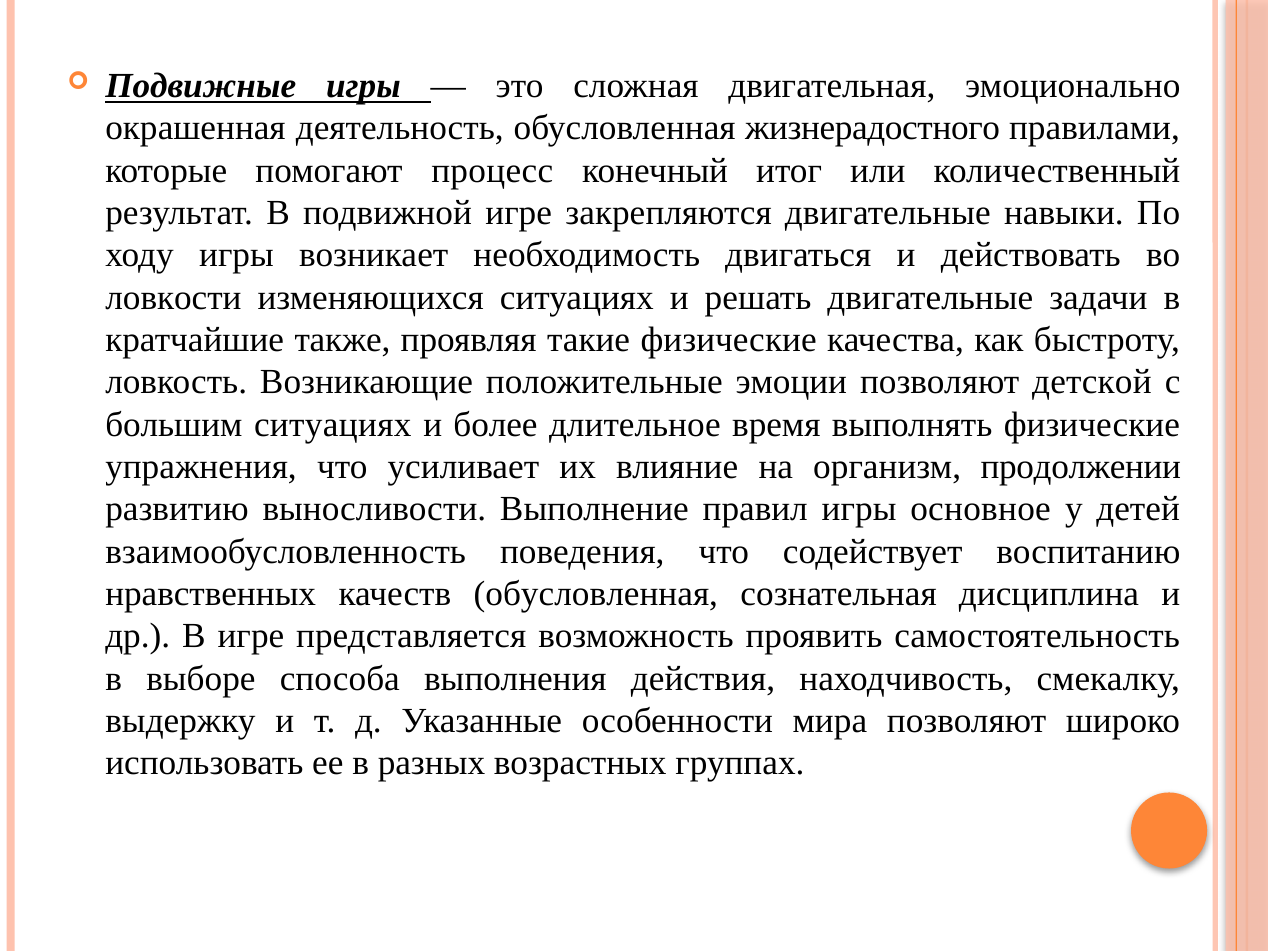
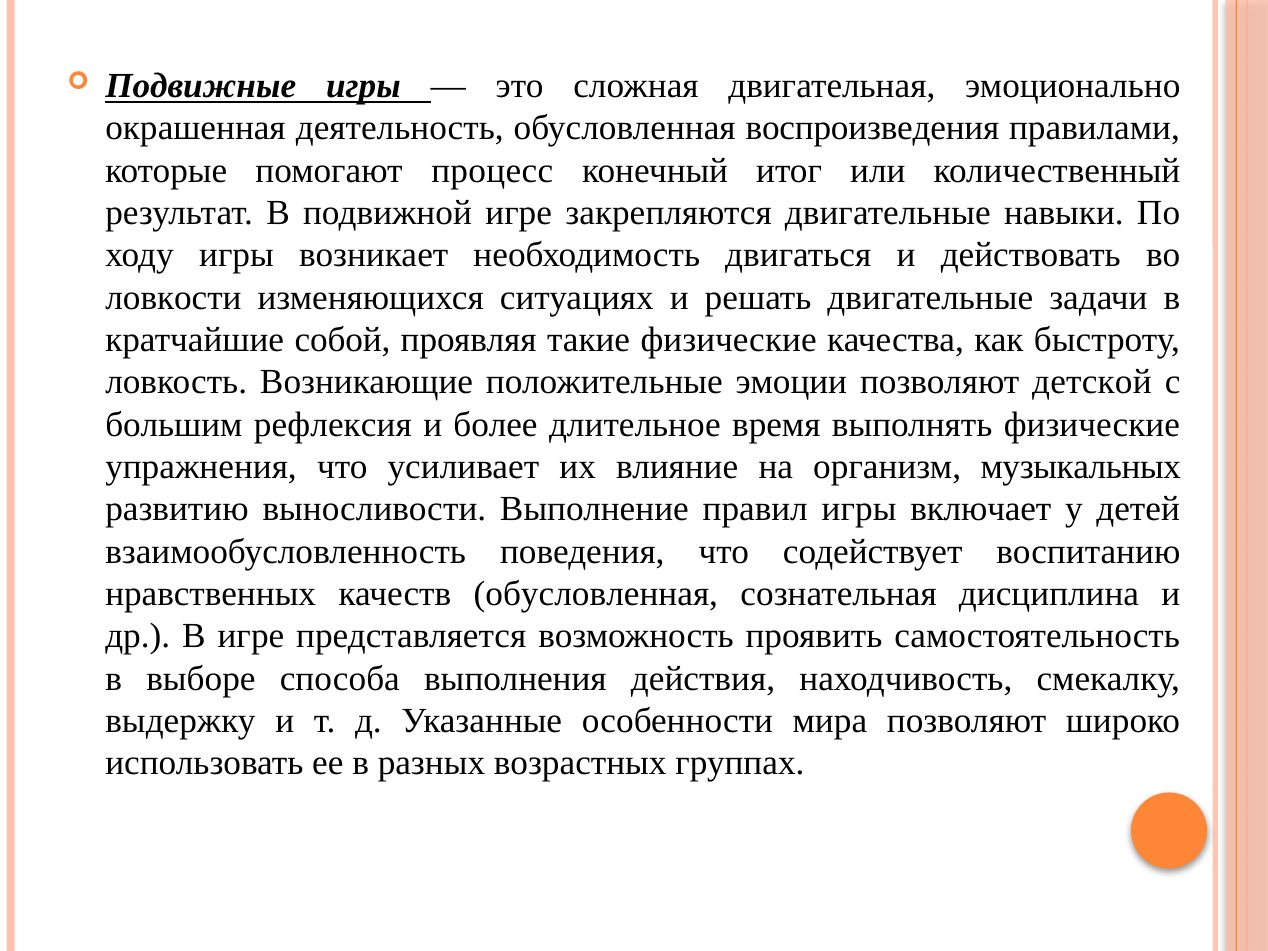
жизнерадостного: жизнерадостного -> воспроизведения (872, 128)
также: также -> собой (342, 340)
большим ситуациях: ситуациях -> рефлексия (333, 425)
продолжении: продолжении -> музыкальных (1081, 467)
основное: основное -> включает (981, 509)
